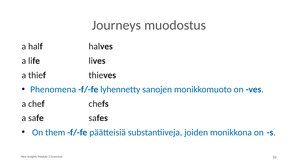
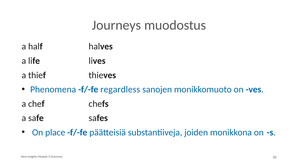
lyhennetty: lyhennetty -> regardless (120, 89)
them: them -> place (55, 132)
